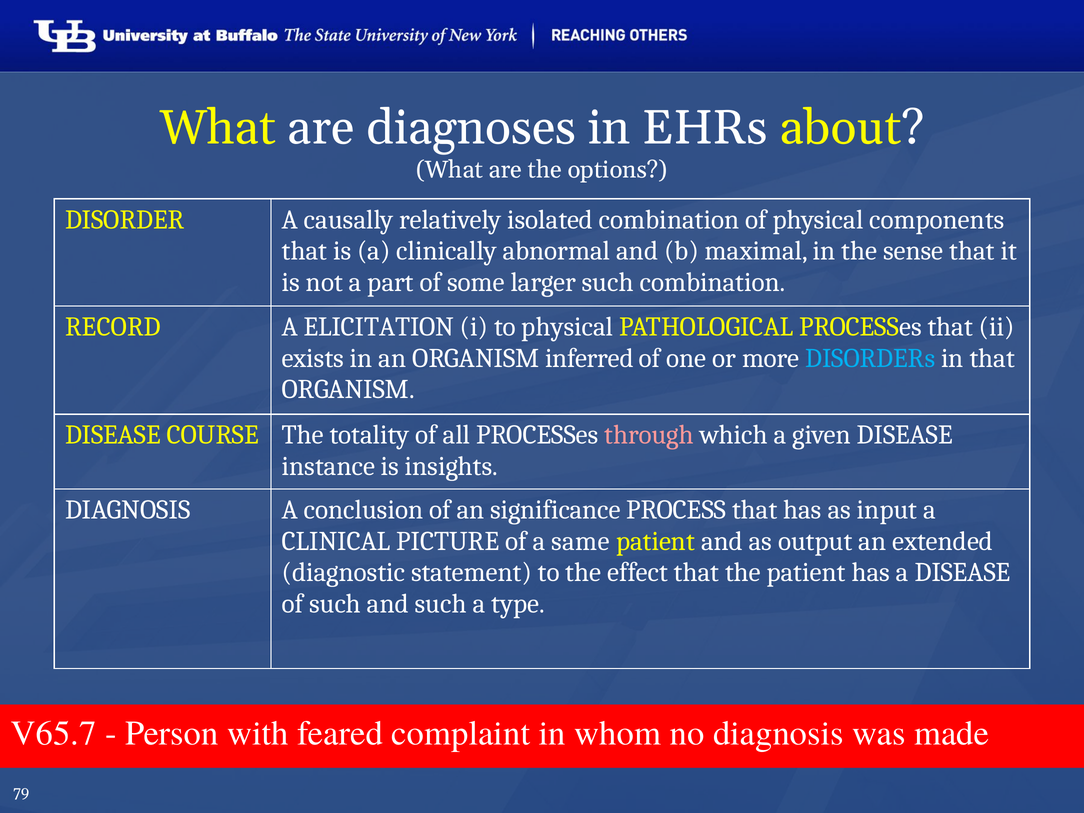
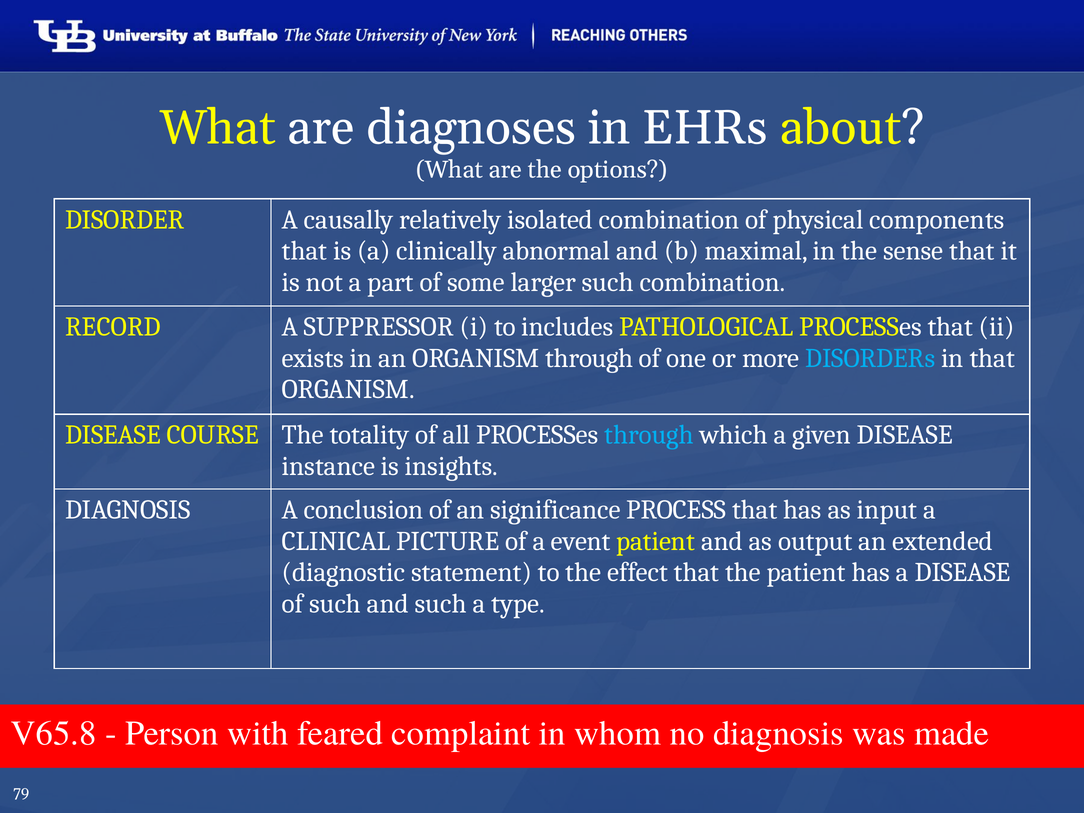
ELICITATION: ELICITATION -> SUPPRESSOR (379, 327)
to physical: physical -> includes (567, 327)
ORGANISM inferred: inferred -> through (589, 358)
through colour: pink -> light blue (649, 435)
same: same -> event (581, 541)
V65.7: V65.7 -> V65.8 (54, 733)
